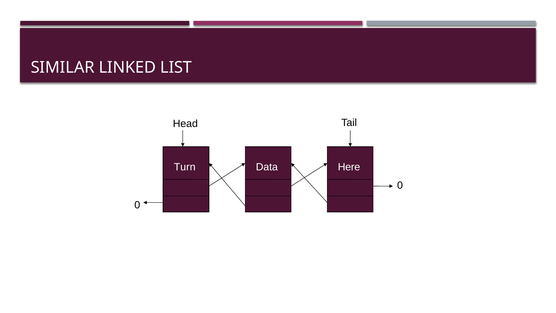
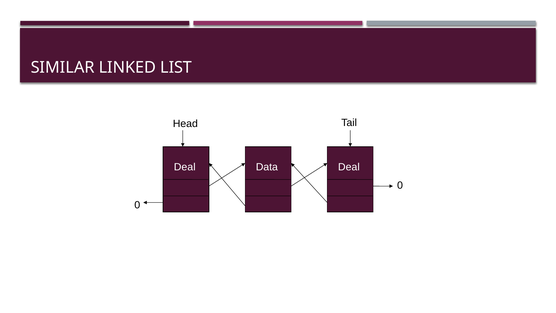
Turn: Turn -> Deal (185, 167)
Data Here: Here -> Deal (349, 167)
